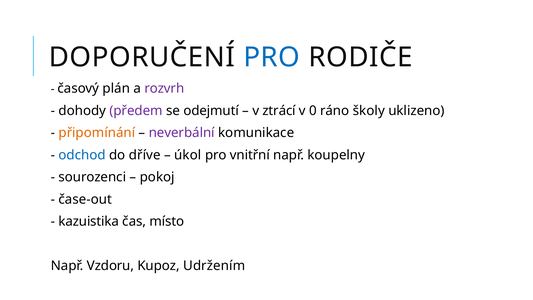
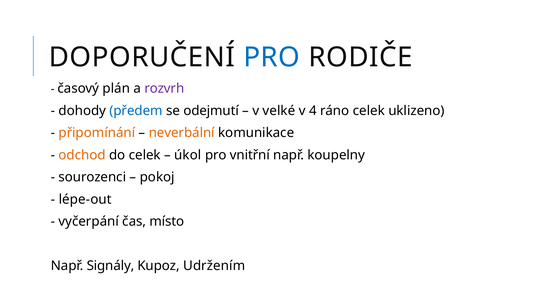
předem colour: purple -> blue (136, 111)
ztrácí: ztrácí -> velké (279, 111)
0: 0 -> 4 (313, 111)
ráno školy: školy -> celek (369, 111)
neverbální colour: purple -> orange (182, 133)
odchod colour: blue -> orange (82, 155)
do dříve: dříve -> celek (145, 155)
čase-out: čase-out -> lépe-out (85, 199)
kazuistika: kazuistika -> vyčerpání (89, 221)
Vzdoru: Vzdoru -> Signály (110, 266)
